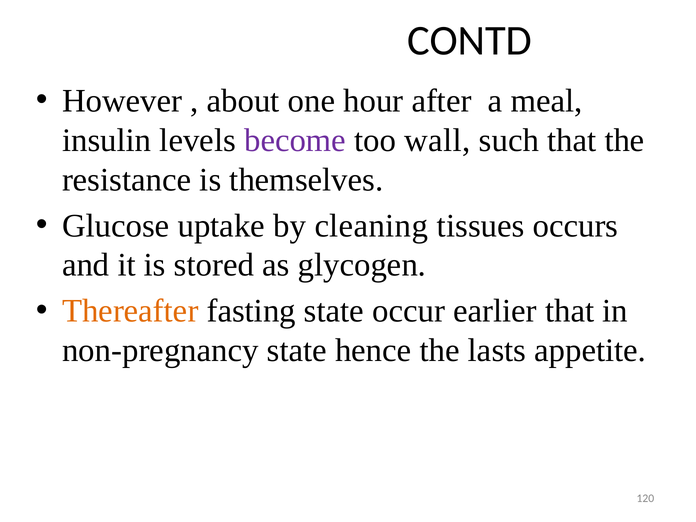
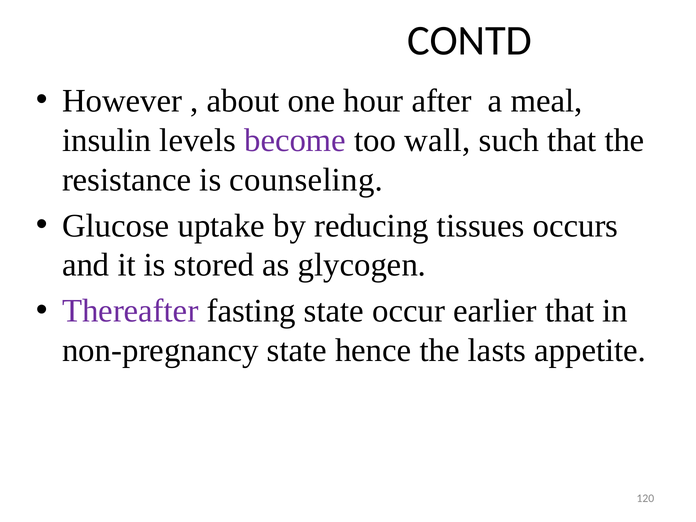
themselves: themselves -> counseling (306, 180)
cleaning: cleaning -> reducing (371, 226)
Thereafter colour: orange -> purple (130, 311)
